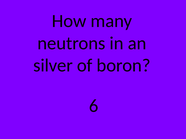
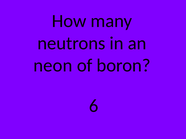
silver: silver -> neon (53, 66)
